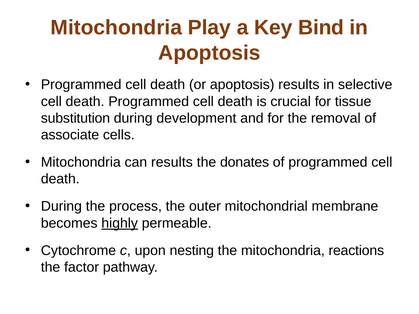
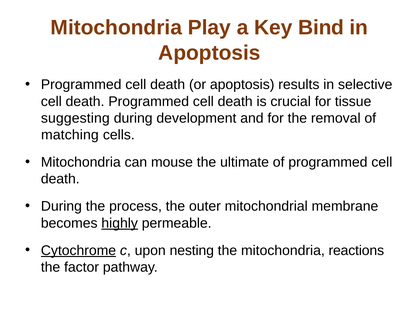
substitution: substitution -> suggesting (75, 118)
associate: associate -> matching (70, 135)
can results: results -> mouse (172, 162)
donates: donates -> ultimate (245, 162)
Cytochrome underline: none -> present (78, 251)
